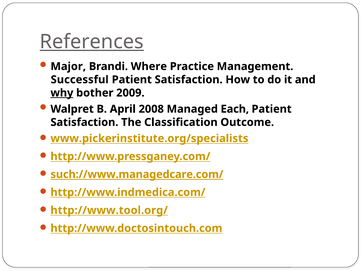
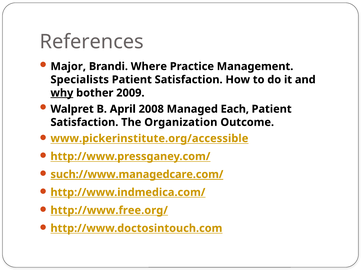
References underline: present -> none (92, 42)
Successful: Successful -> Specialists (80, 80)
Classification: Classification -> Organization (181, 122)
www.pickerinstitute.org/specialists: www.pickerinstitute.org/specialists -> www.pickerinstitute.org/accessible (149, 138)
http://www.tool.org/: http://www.tool.org/ -> http://www.free.org/ (109, 210)
